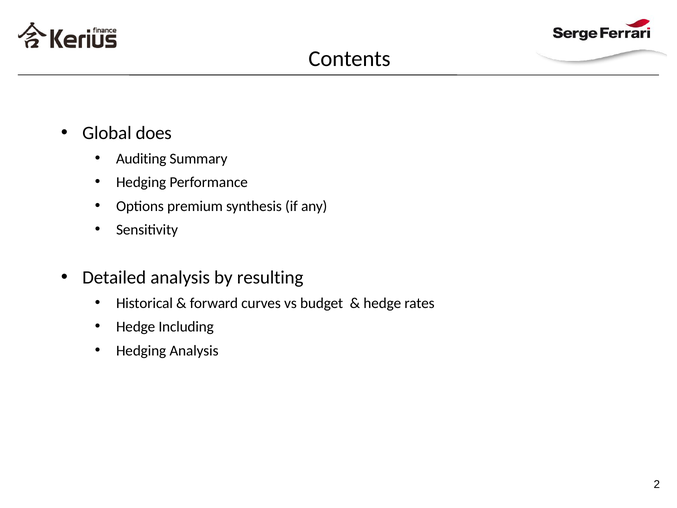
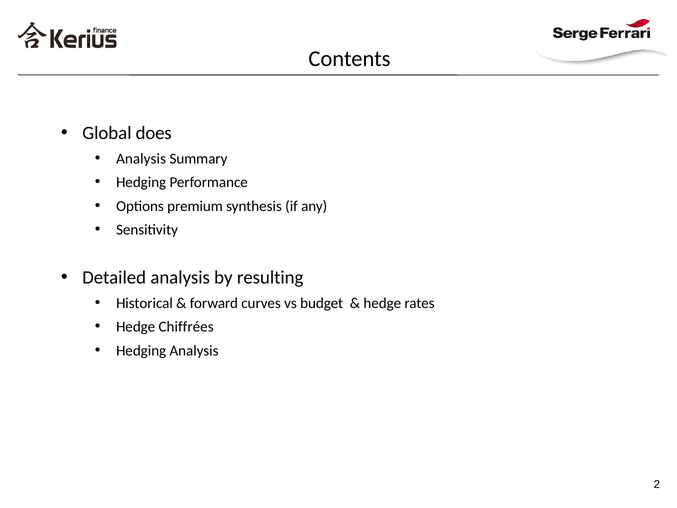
Auditing: Auditing -> Analysis (141, 159)
Including: Including -> Chiffrées (186, 327)
